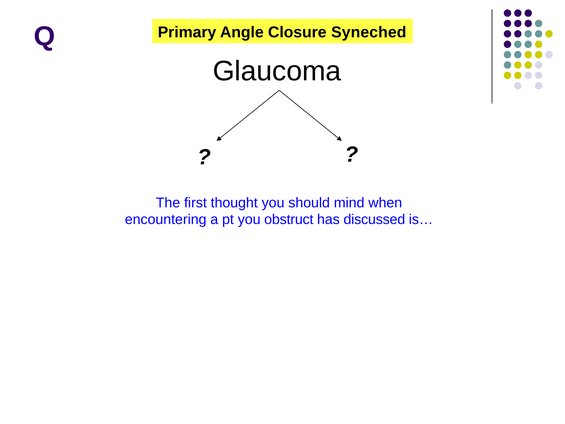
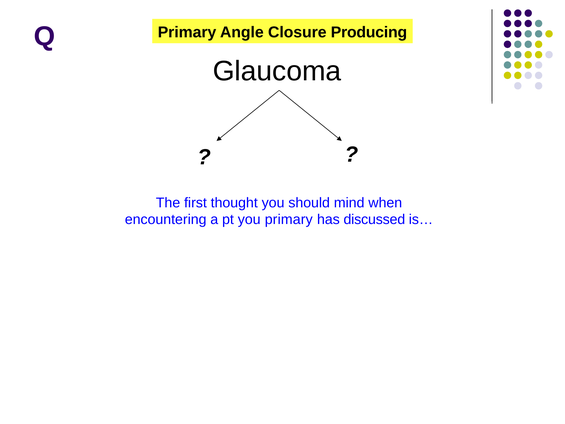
Syneched: Syneched -> Producing (369, 32)
you obstruct: obstruct -> primary (289, 220)
